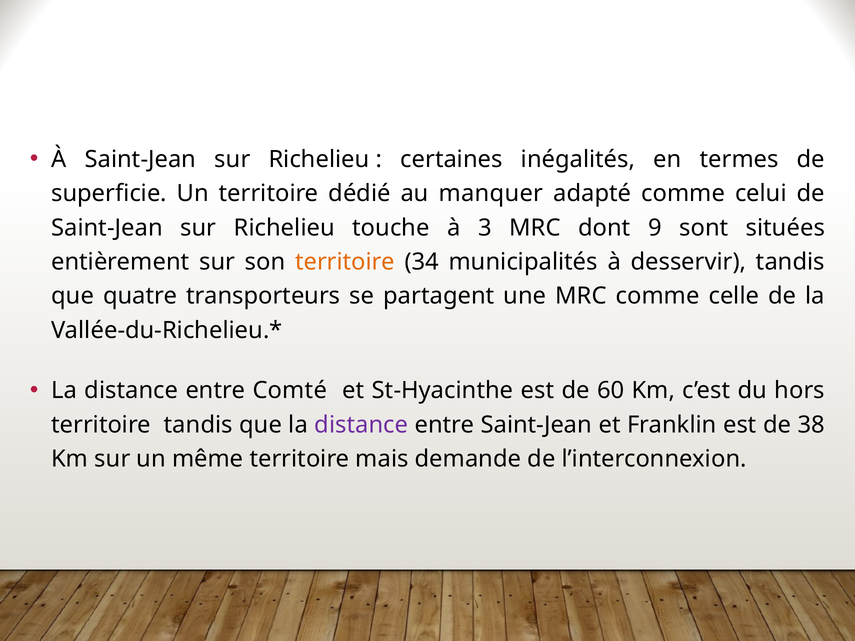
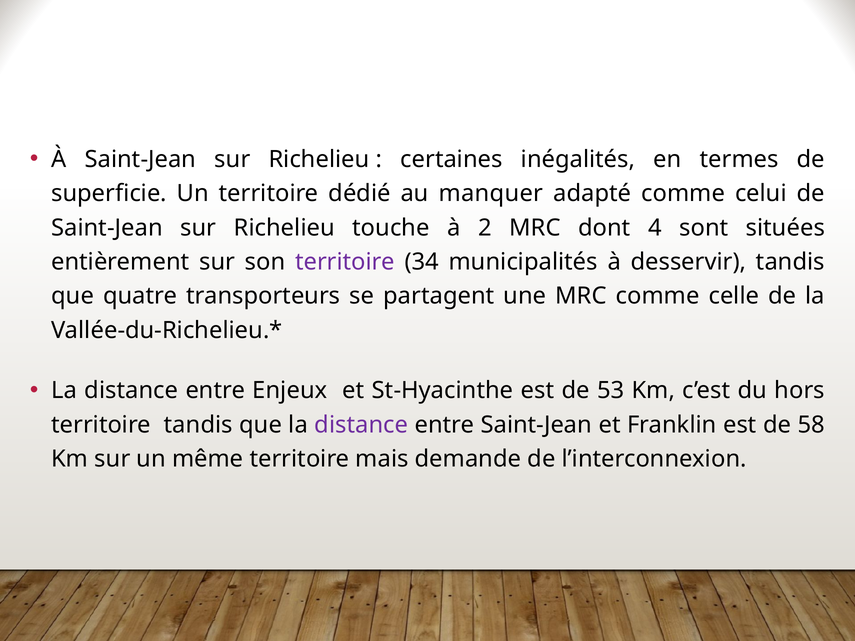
3: 3 -> 2 (485, 228)
9: 9 -> 4 (655, 228)
territoire colour: orange -> purple (345, 262)
Comté: Comté -> Enjeux (290, 391)
60: 60 -> 53 (611, 391)
38: 38 -> 58 (811, 425)
